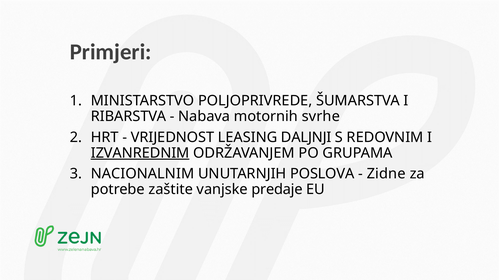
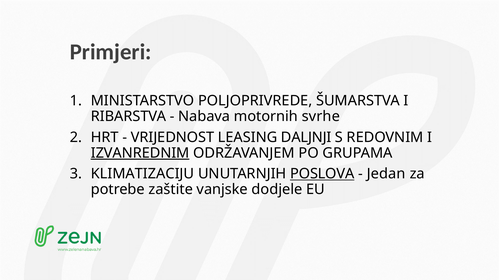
NACIONALNIM: NACIONALNIM -> KLIMATIZACIJU (143, 174)
POSLOVA underline: none -> present (322, 174)
Zidne: Zidne -> Jedan (386, 174)
predaje: predaje -> dodjele (277, 190)
